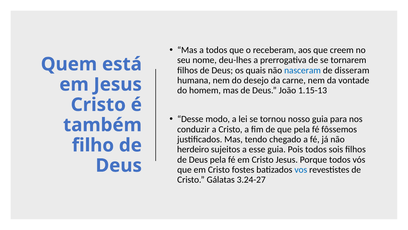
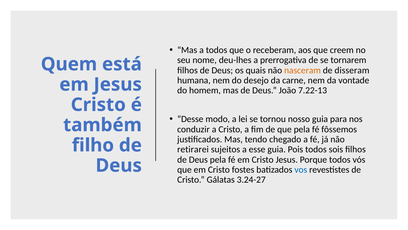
nasceram colour: blue -> orange (303, 70)
1.15-13: 1.15-13 -> 7.22-13 (313, 90)
herdeiro: herdeiro -> retirarei (193, 149)
